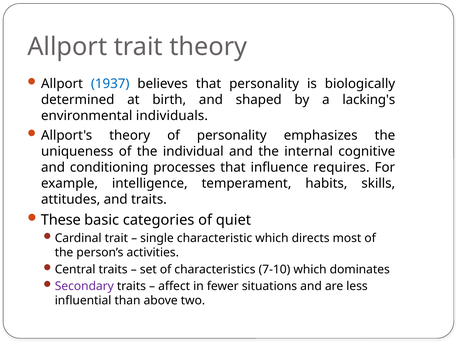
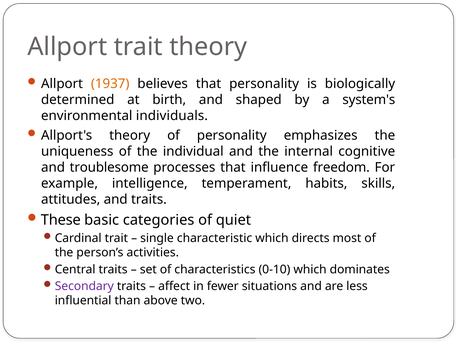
1937 colour: blue -> orange (110, 84)
lacking's: lacking's -> system's (369, 100)
conditioning: conditioning -> troublesome (109, 167)
requires: requires -> freedom (341, 167)
7-10: 7-10 -> 0-10 (274, 269)
